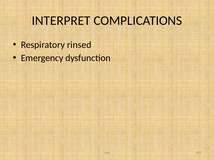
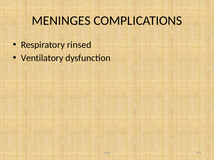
INTERPRET: INTERPRET -> MENINGES (61, 21)
Emergency: Emergency -> Ventilatory (42, 58)
